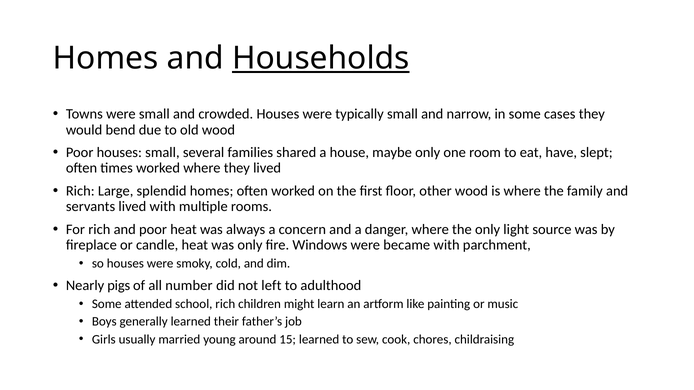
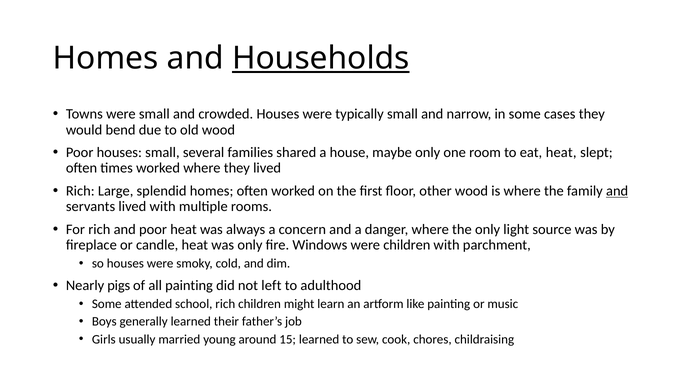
eat have: have -> heat (561, 153)
and underline: none -> present (617, 191)
were became: became -> children (407, 245)
all number: number -> painting (189, 286)
